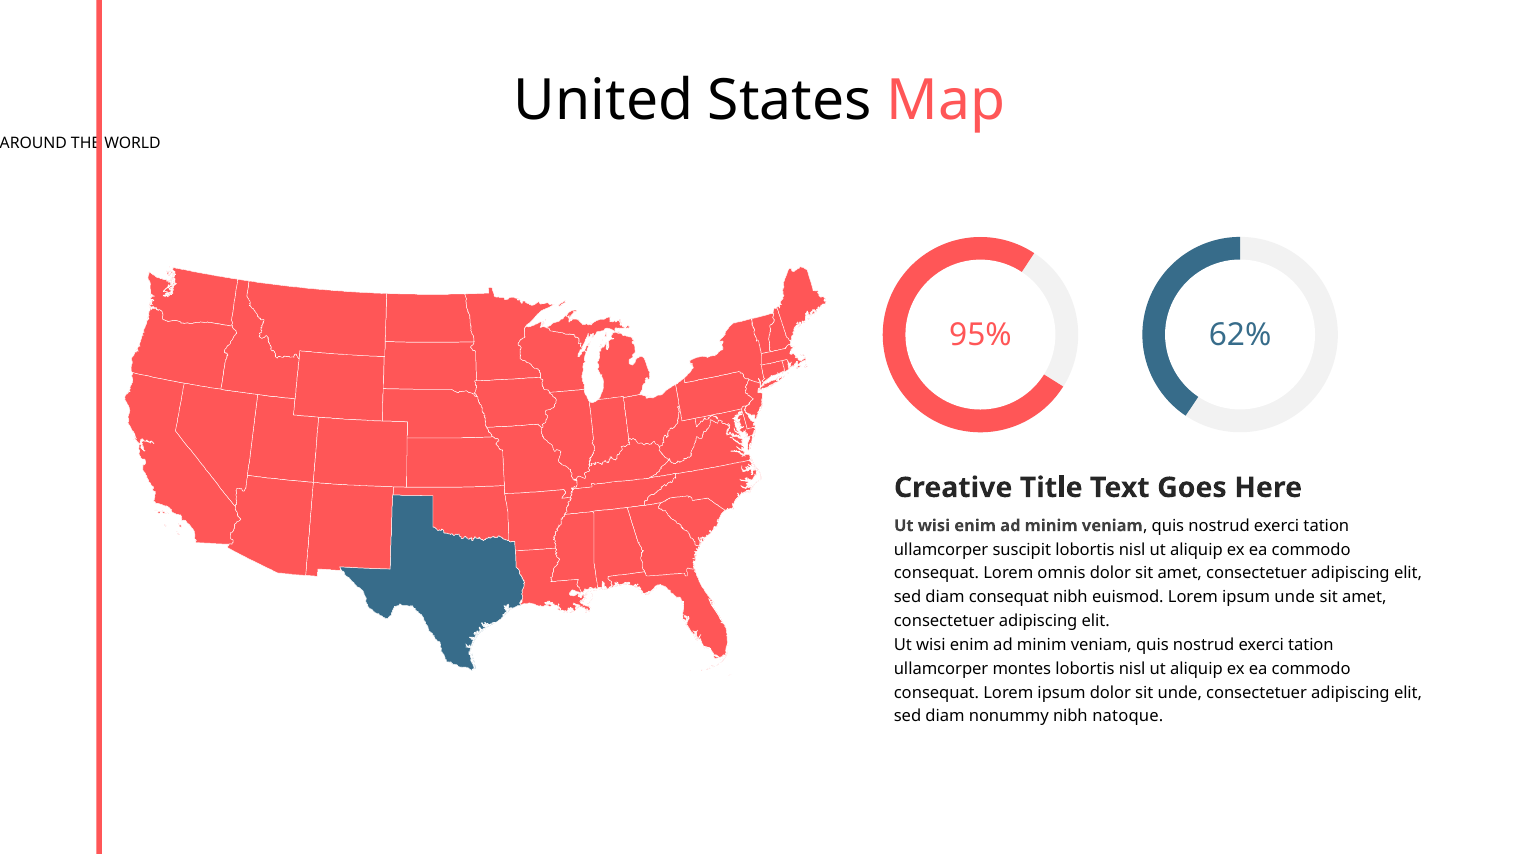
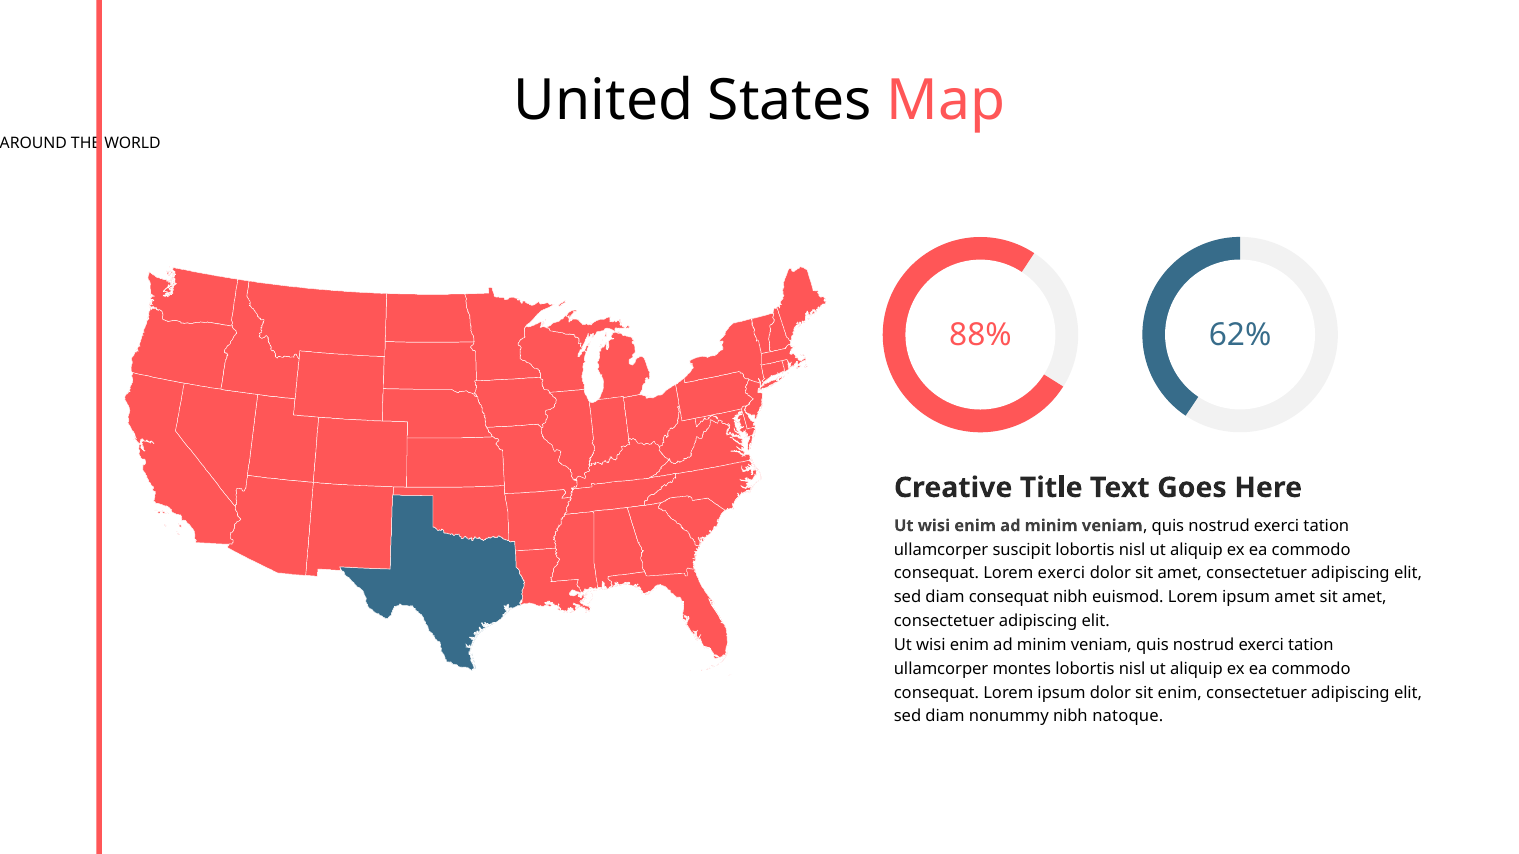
95%: 95% -> 88% (980, 335)
Lorem omnis: omnis -> exerci (1061, 574)
ipsum unde: unde -> amet (1295, 598)
sit unde: unde -> enim (1180, 693)
